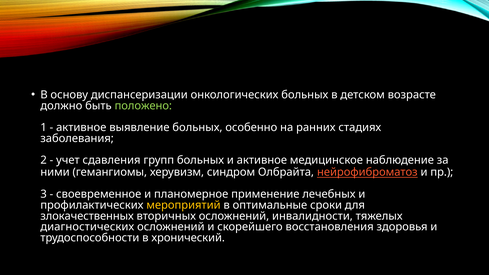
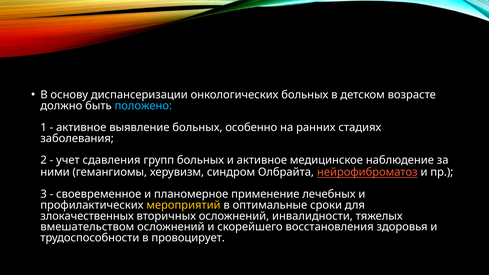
положено colour: light green -> light blue (143, 106)
диагностических: диагностических -> вмешательством (87, 227)
хронический: хронический -> провоцирует (188, 238)
